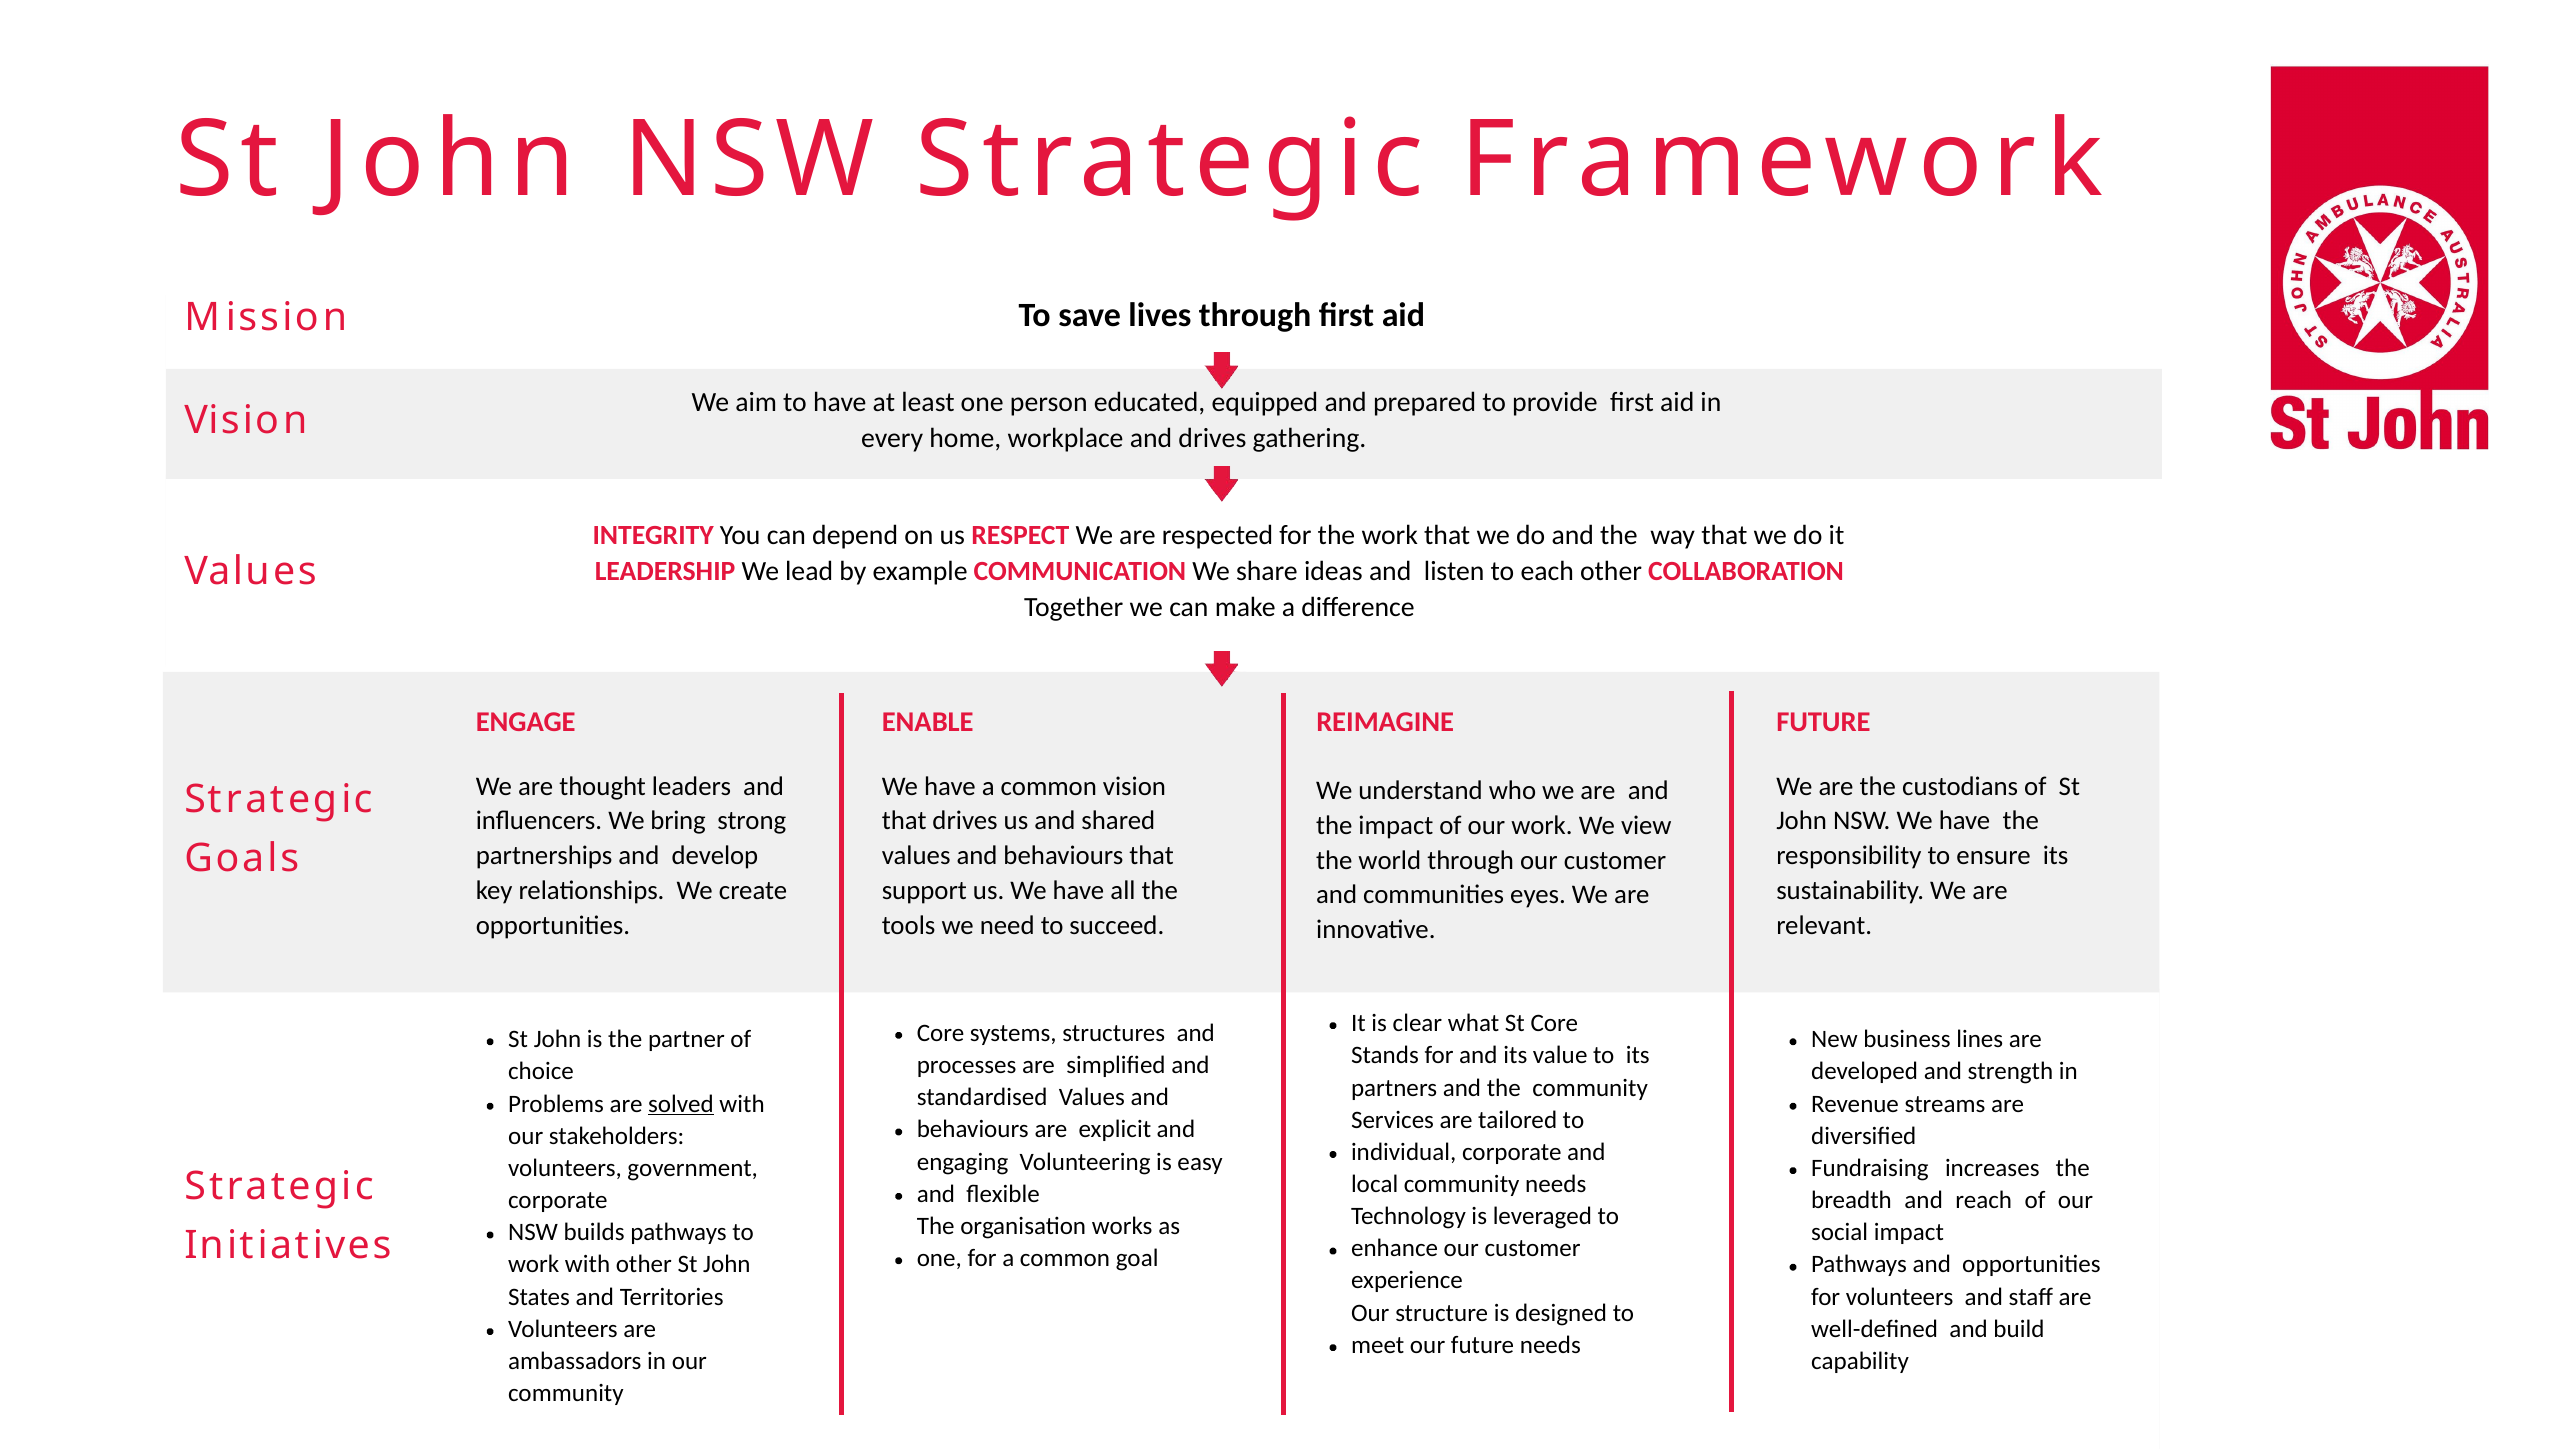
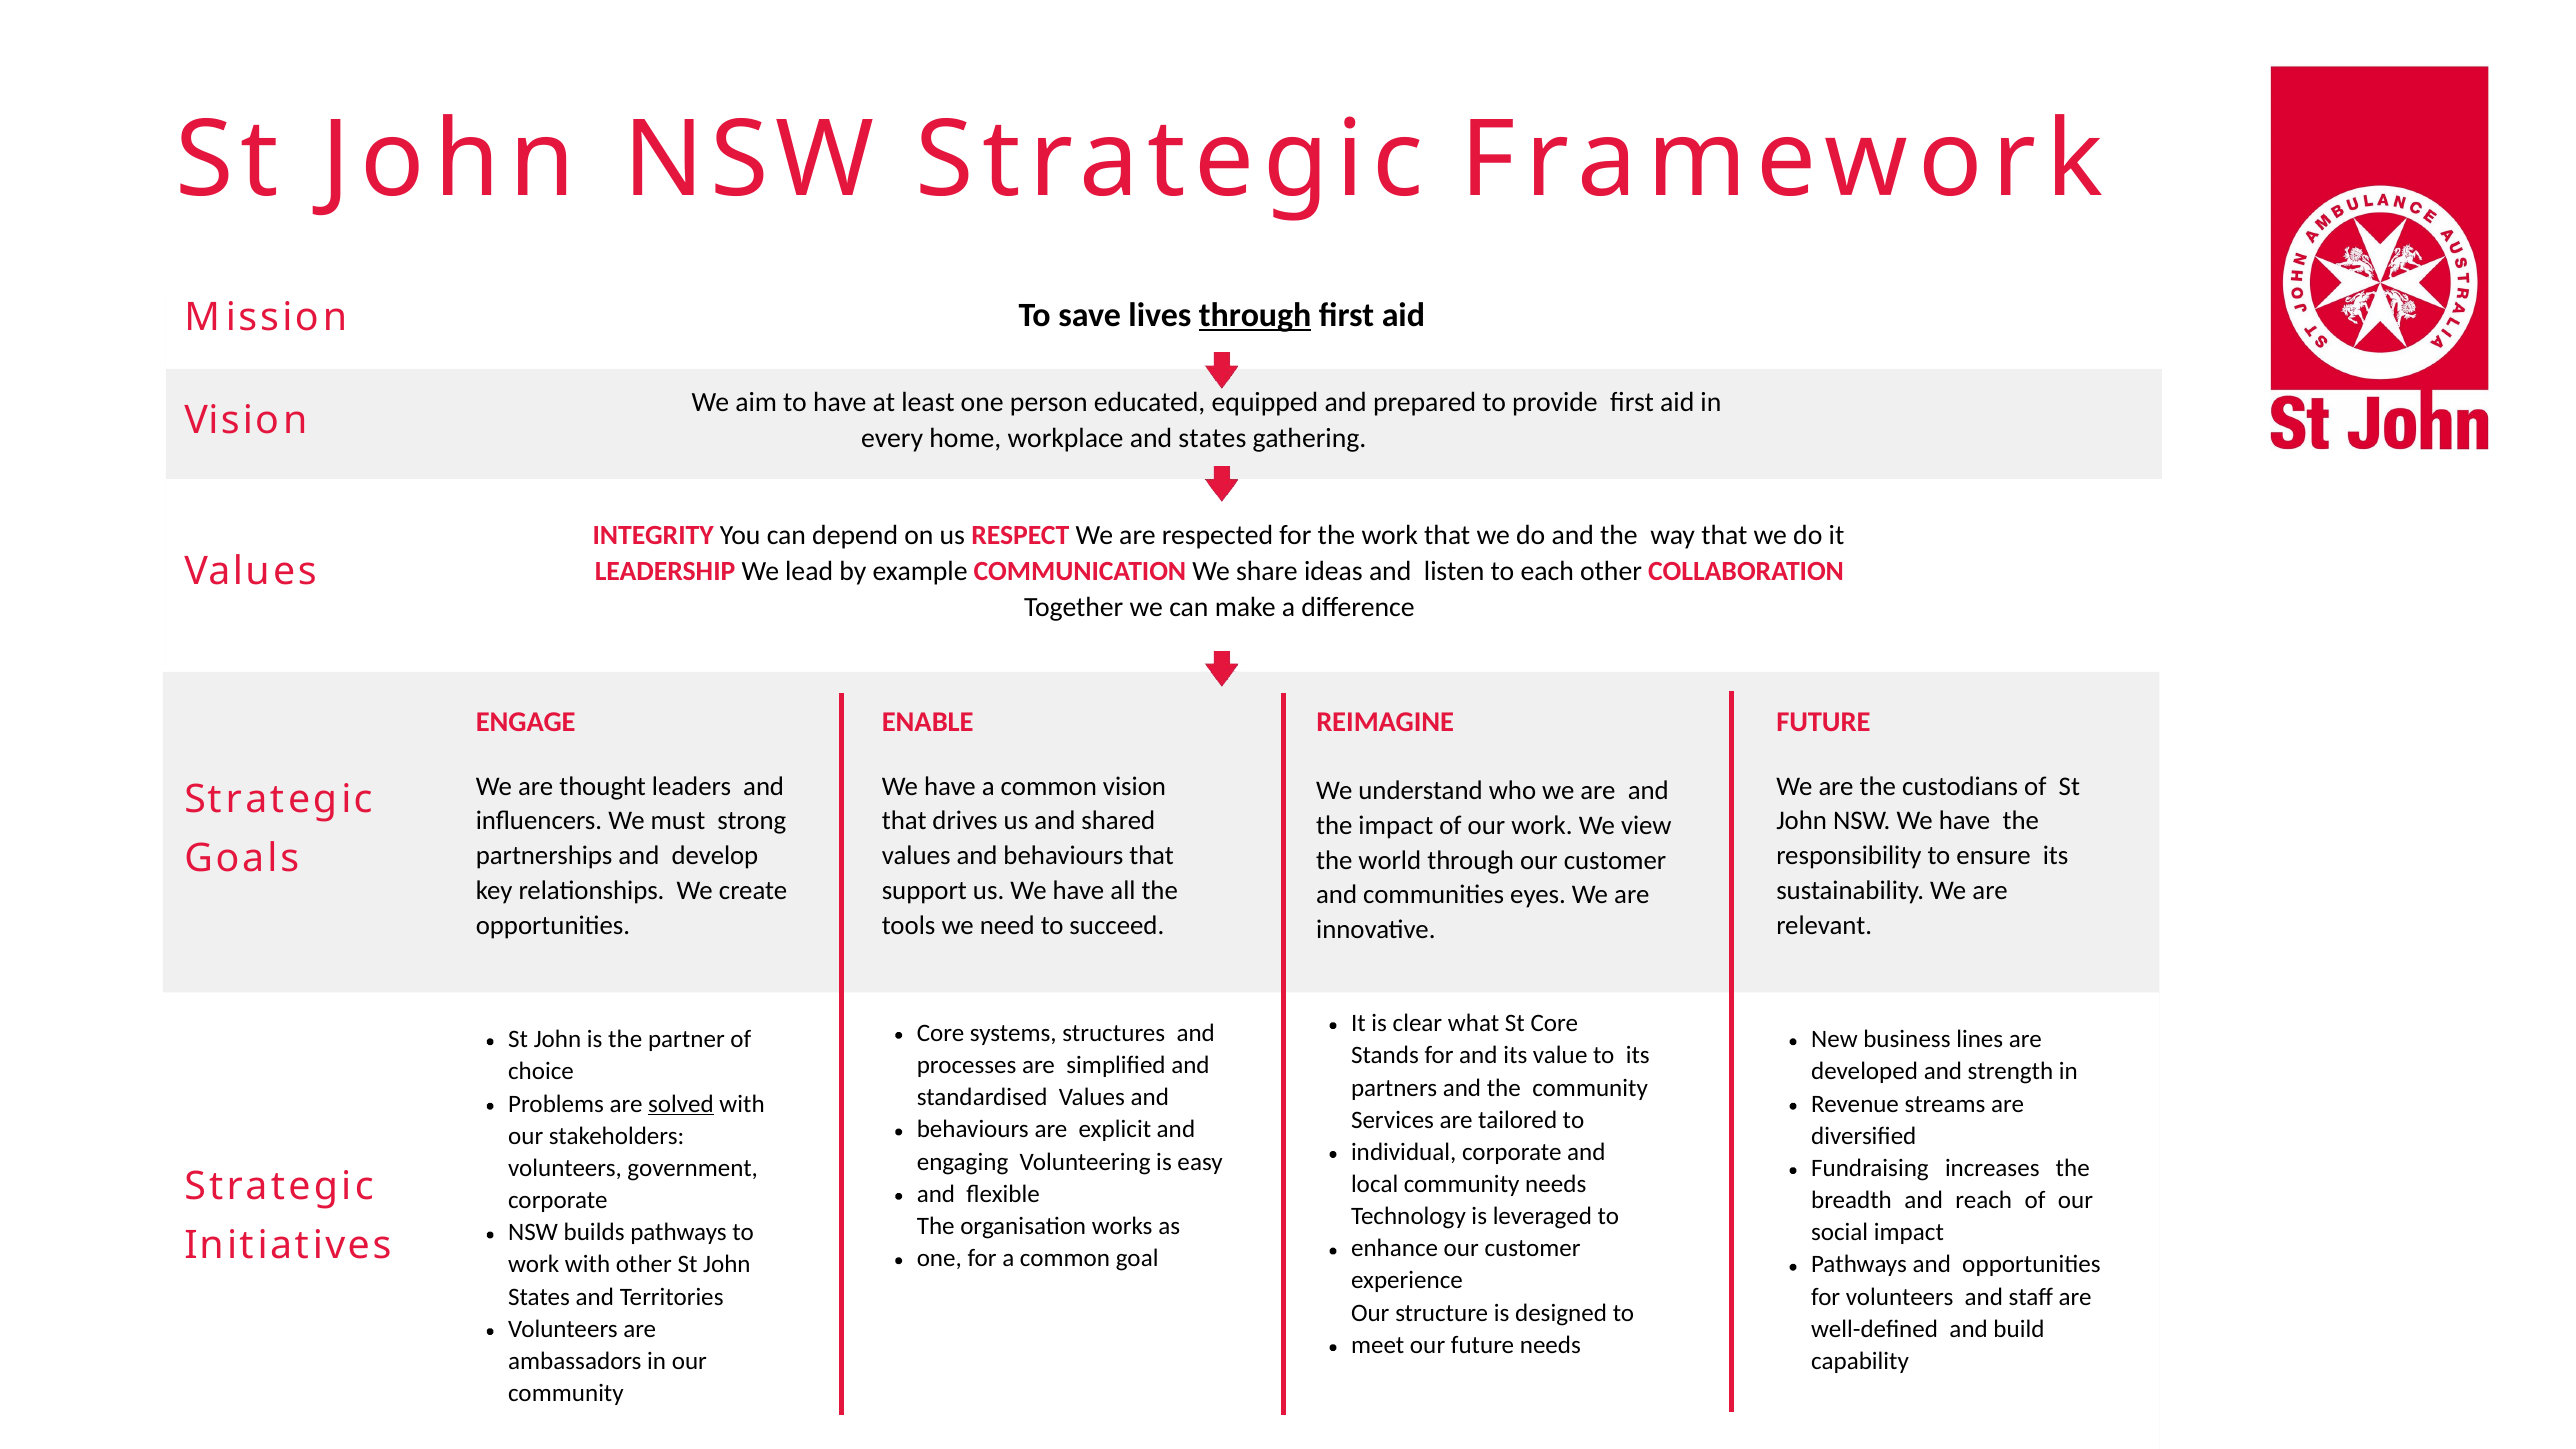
through underline: none -> present (1255, 315)
and drives: drives -> states (1212, 438)
bring: bring -> must (678, 821)
